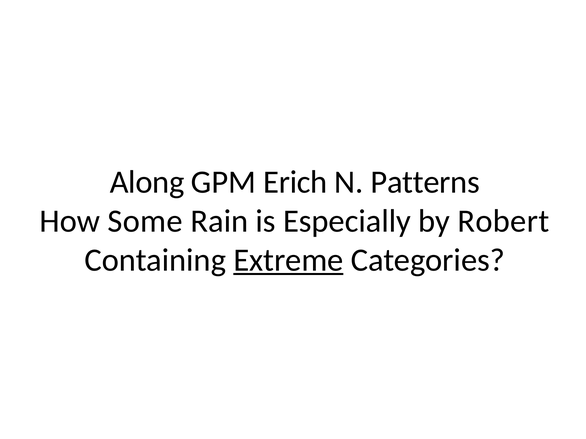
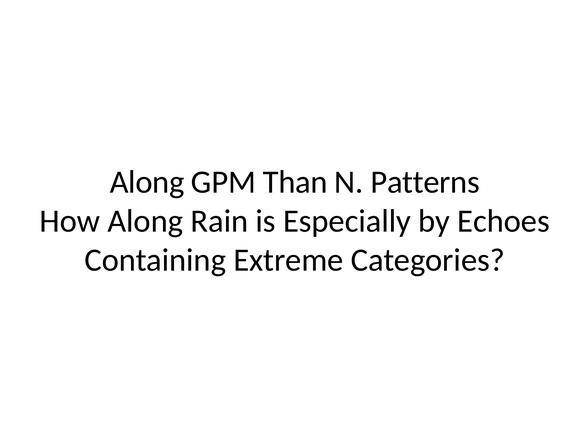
Erich: Erich -> Than (295, 182)
How Some: Some -> Along (145, 221)
Robert: Robert -> Echoes (503, 221)
Extreme underline: present -> none (288, 260)
